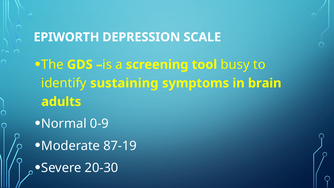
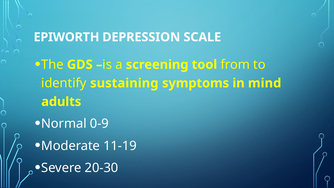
busy: busy -> from (235, 65)
brain: brain -> mind (265, 83)
87-19: 87-19 -> 11-19 (120, 146)
